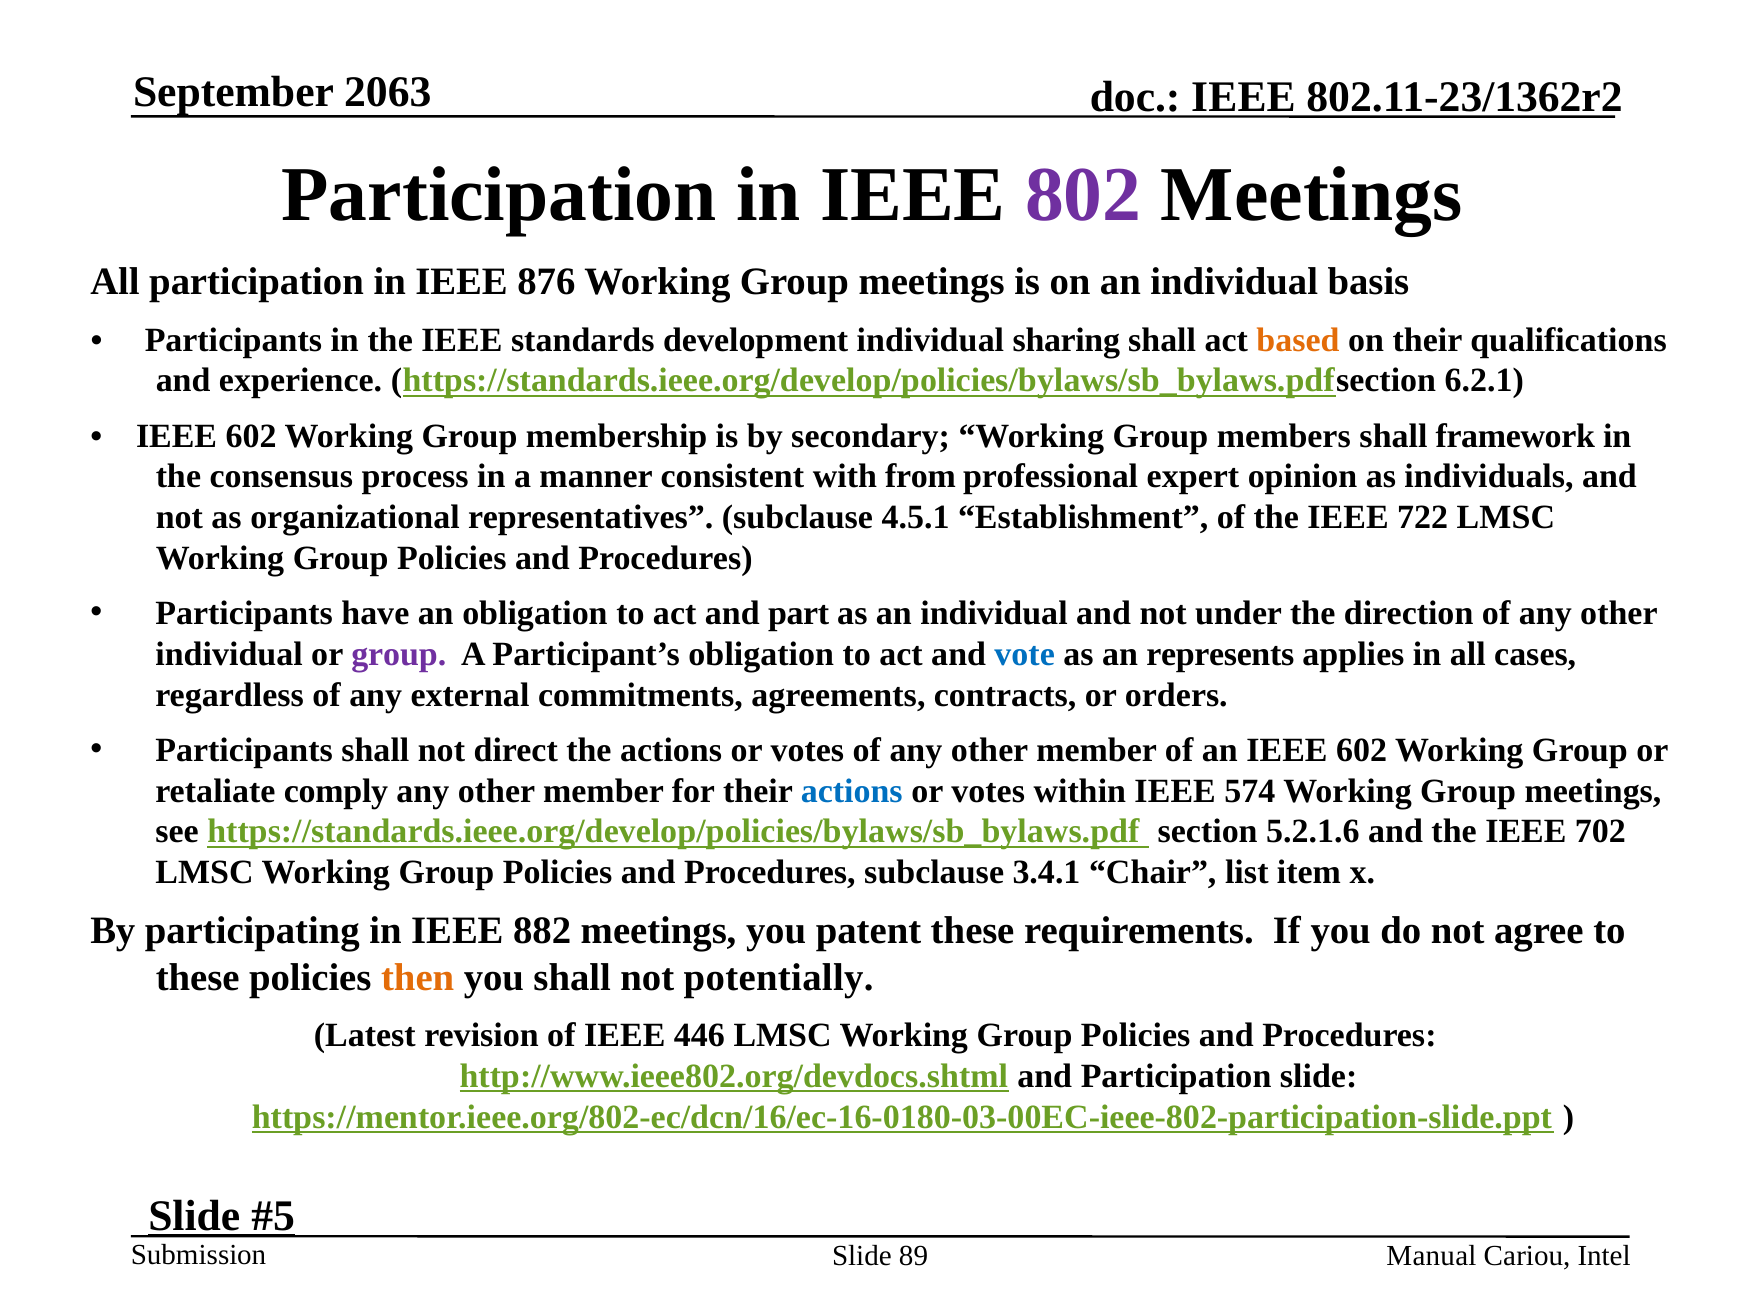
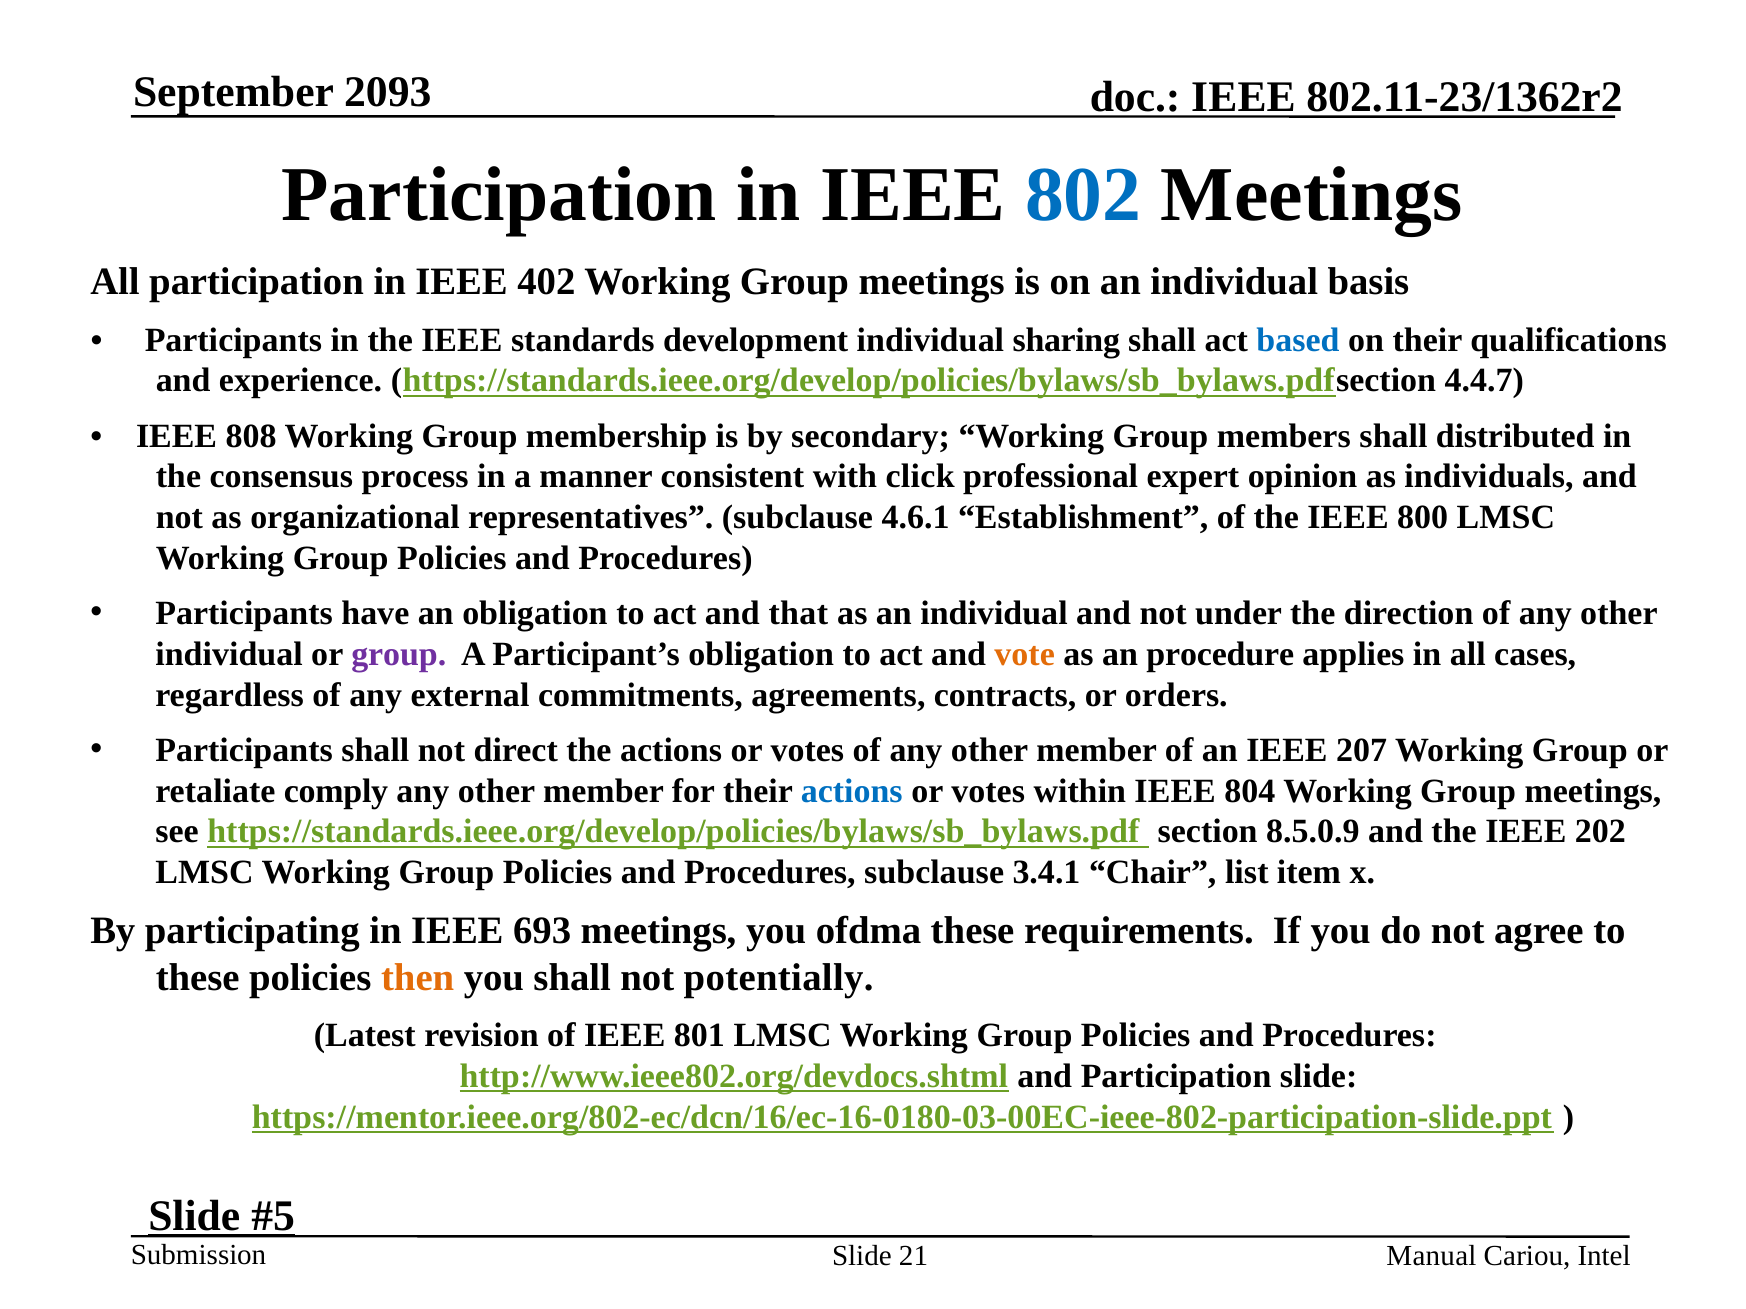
2063: 2063 -> 2093 (388, 93)
802 colour: purple -> blue (1083, 194)
876: 876 -> 402 (546, 282)
based colour: orange -> blue (1298, 340)
6.2.1: 6.2.1 -> 4.4.7 (1484, 381)
602: 602 -> 808 (251, 436)
framework: framework -> distributed (1515, 436)
from: from -> click (920, 477)
4.5.1: 4.5.1 -> 4.6.1 (916, 518)
722: 722 -> 800 (1423, 518)
part: part -> that (798, 614)
vote colour: blue -> orange (1025, 654)
represents: represents -> procedure (1220, 654)
an IEEE 602: 602 -> 207 (1362, 751)
574: 574 -> 804 (1250, 791)
5.2.1.6: 5.2.1.6 -> 8.5.0.9 (1313, 832)
702: 702 -> 202 (1600, 832)
882: 882 -> 693 (542, 931)
patent: patent -> ofdma (869, 931)
446: 446 -> 801 (699, 1036)
89: 89 -> 21 (914, 1256)
